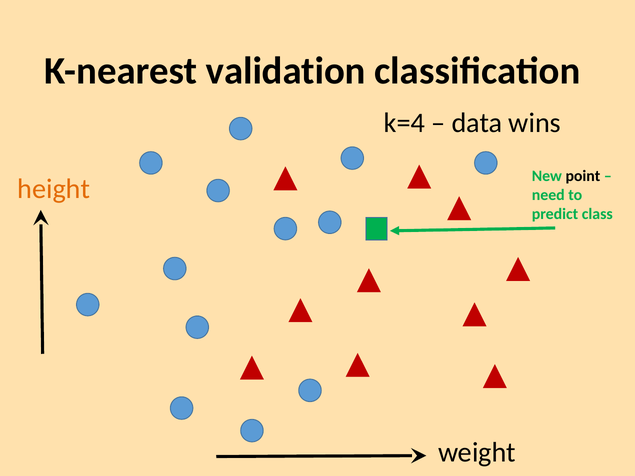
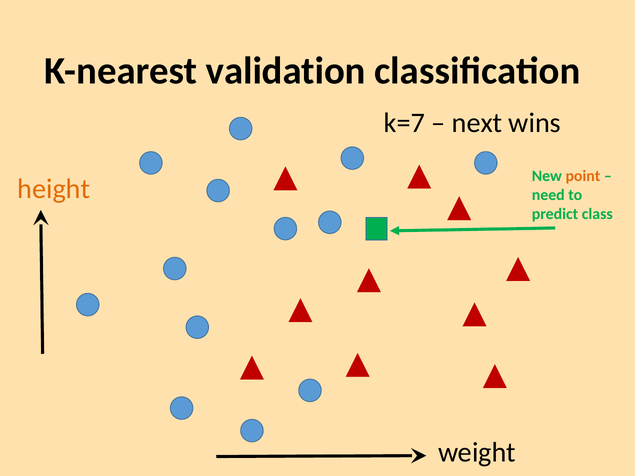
k=4: k=4 -> k=7 (404, 123)
data: data -> next (477, 123)
point colour: black -> orange (583, 176)
